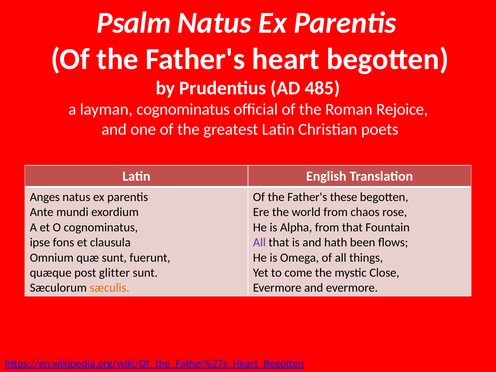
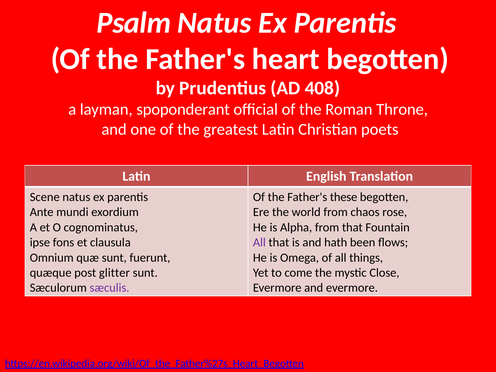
485: 485 -> 408 (322, 88)
layman cognominatus: cognominatus -> spoponderant (183, 109)
Rejoice: Rejoice -> Throne (402, 109)
Anges: Anges -> Scene (45, 197)
sæculis colour: orange -> purple (110, 288)
